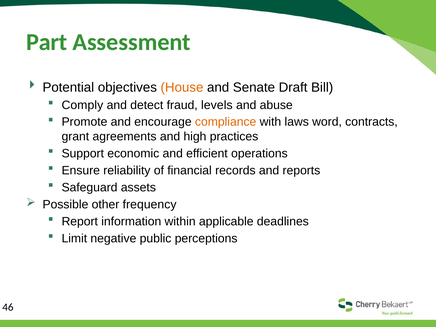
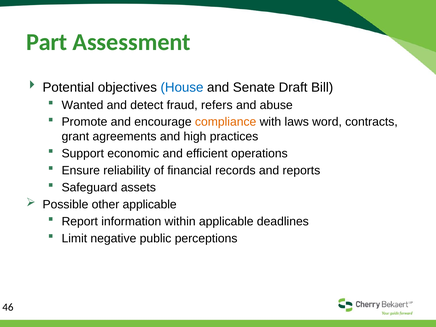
House colour: orange -> blue (182, 87)
Comply: Comply -> Wanted (82, 105)
levels: levels -> refers (217, 105)
other frequency: frequency -> applicable (150, 204)
